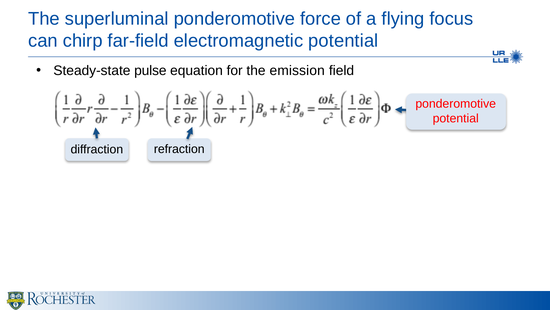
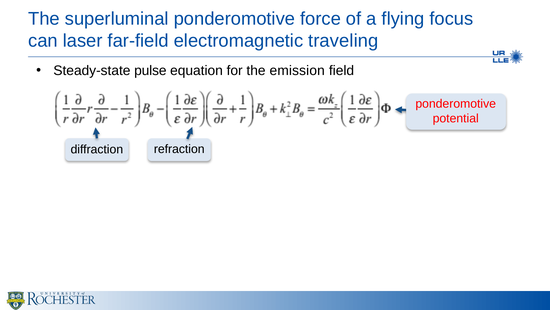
chirp: chirp -> laser (83, 41)
electromagnetic potential: potential -> traveling (343, 41)
